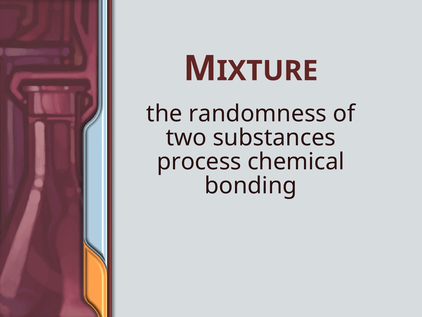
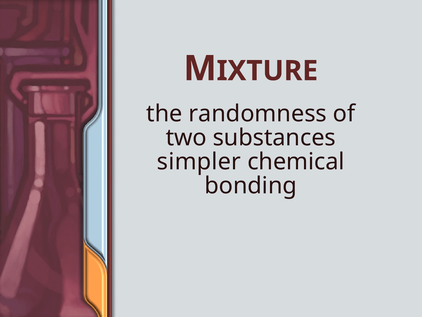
process: process -> simpler (199, 161)
